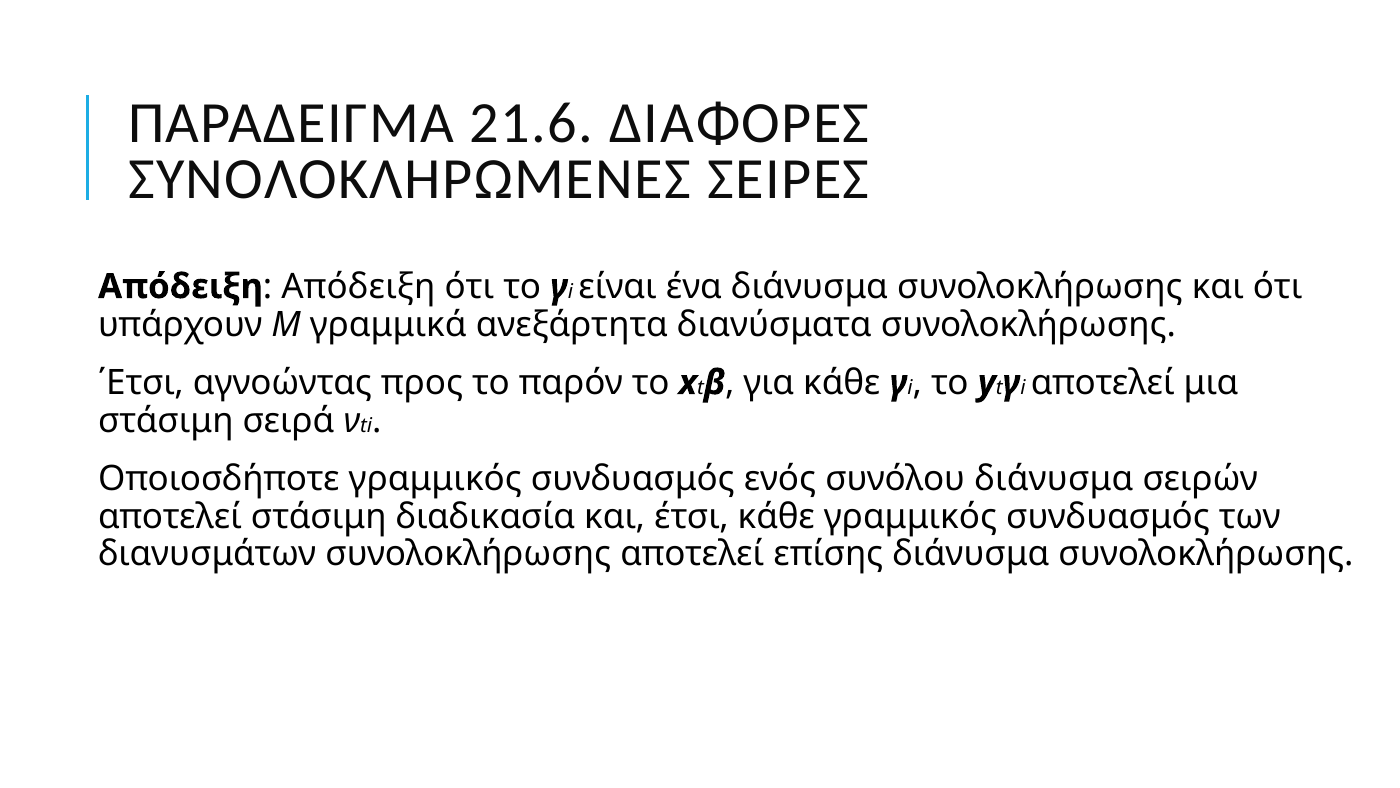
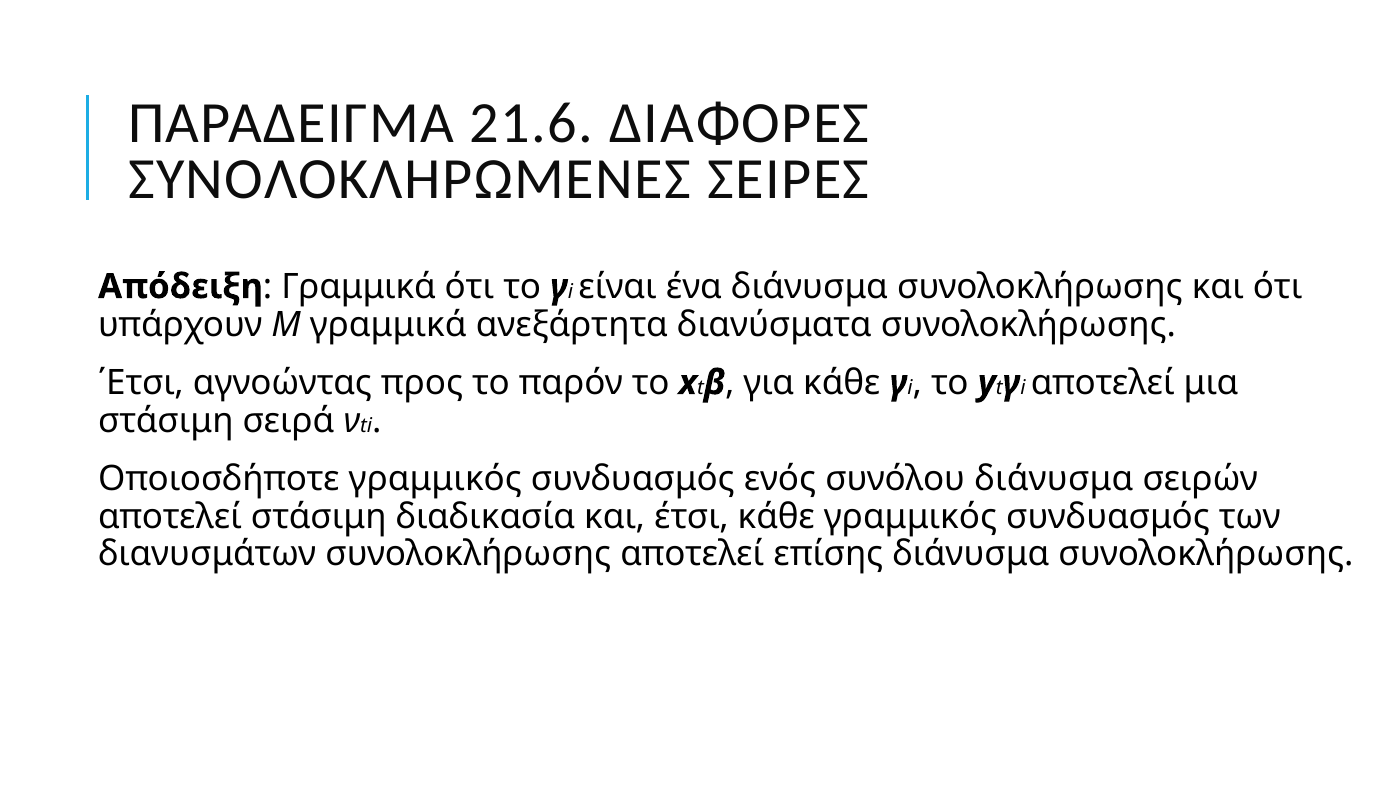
Απόδειξη: Απόδειξη -> Γραμμικά (359, 286)
